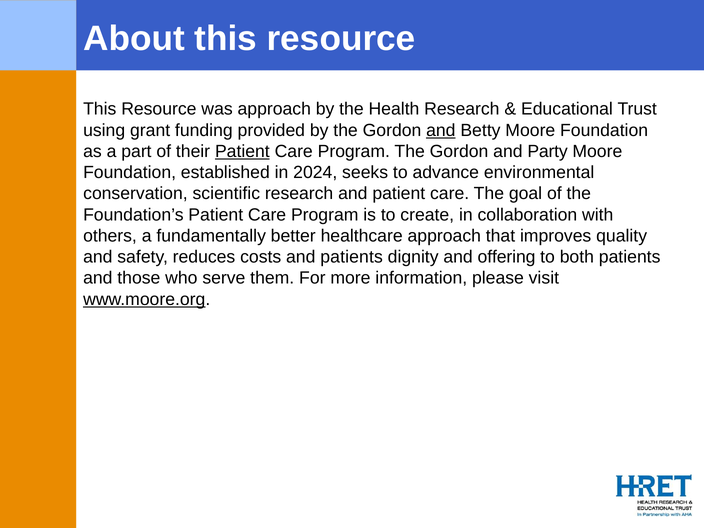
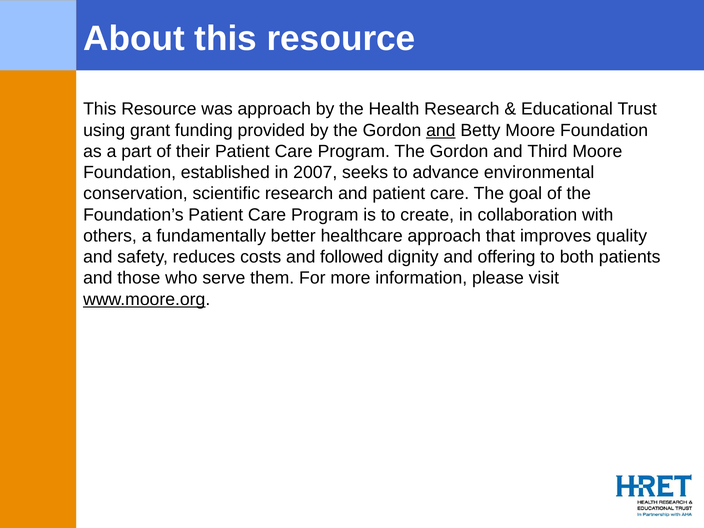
Patient underline: present -> none (242, 151)
Party: Party -> Third (547, 151)
2024: 2024 -> 2007 (315, 172)
and patients: patients -> followed (352, 257)
